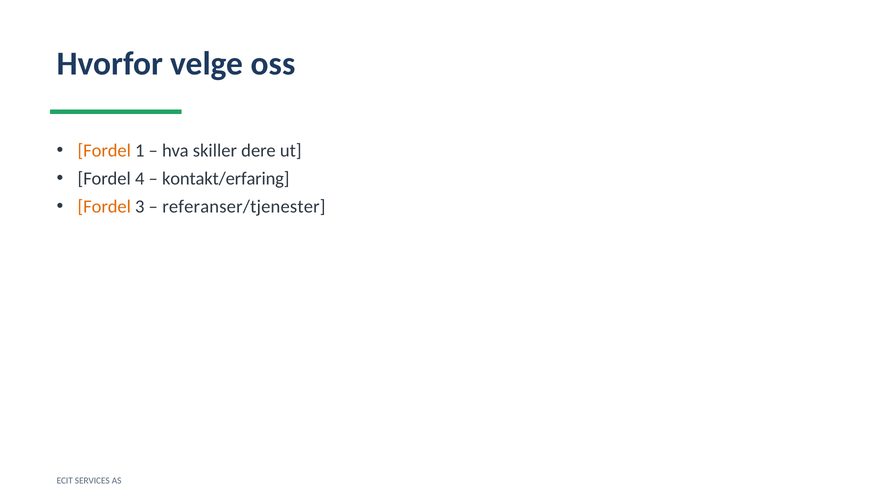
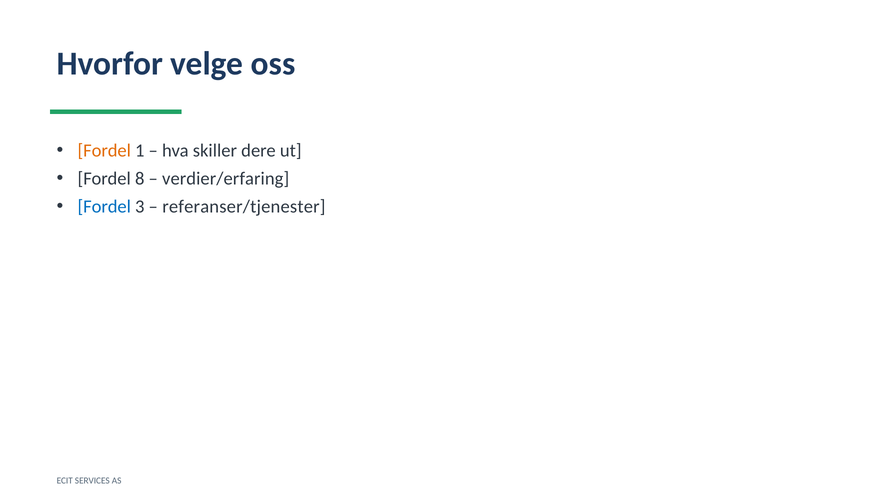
4: 4 -> 8 (140, 179)
kontakt/erfaring: kontakt/erfaring -> verdier/erfaring (226, 179)
Fordel colour: orange -> blue (104, 207)
